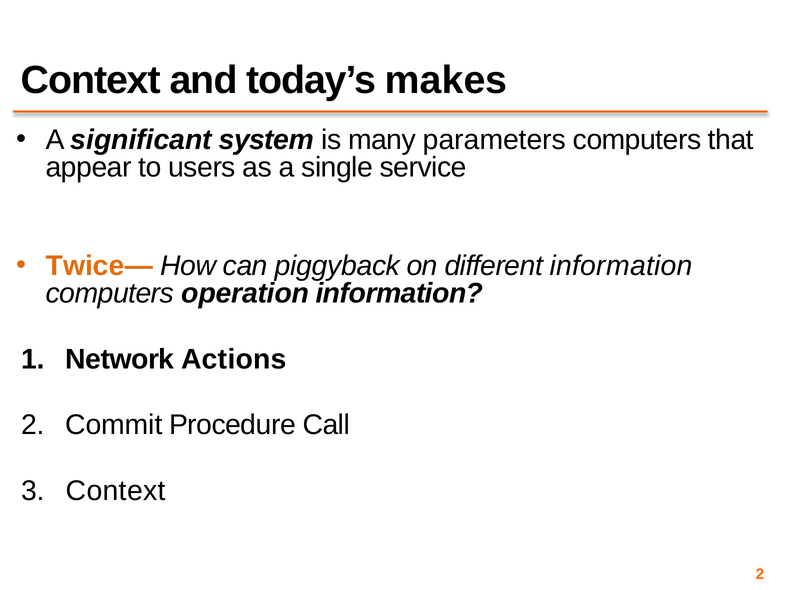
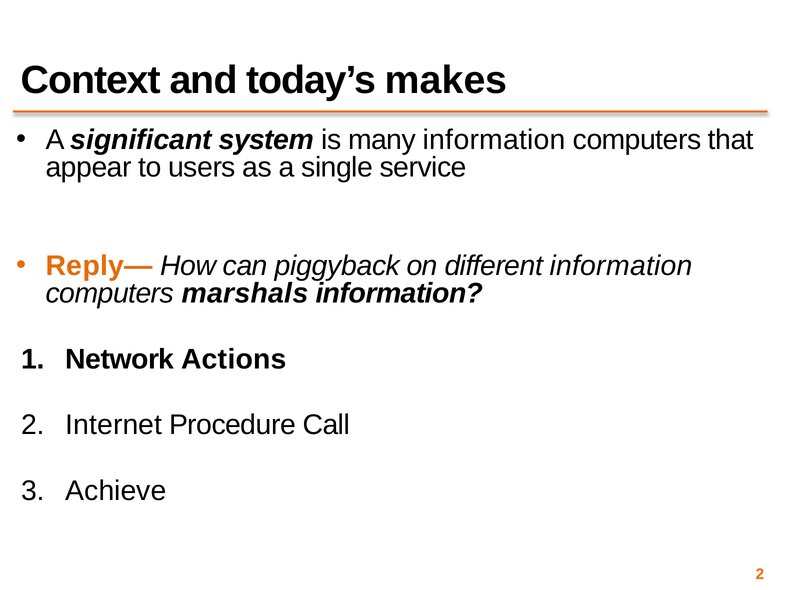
many parameters: parameters -> information (494, 140)
Twice—: Twice— -> Reply— (99, 266)
operation: operation -> marshals (245, 293)
Commit: Commit -> Internet (114, 425)
Context: Context -> Achieve (116, 491)
